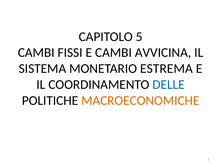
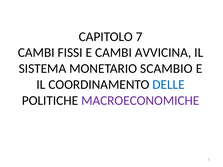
5: 5 -> 7 (139, 37)
ESTREMA: ESTREMA -> SCAMBIO (166, 69)
MACROECONOMICHE colour: orange -> purple (140, 101)
